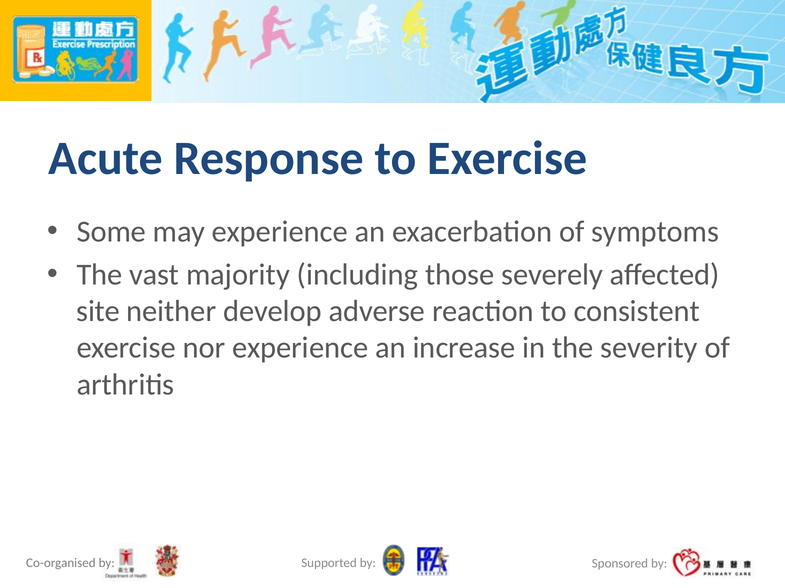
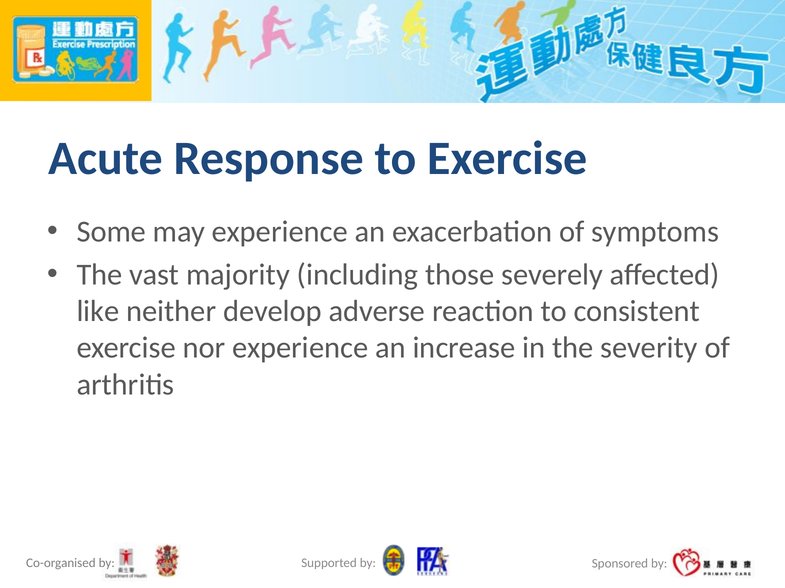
site: site -> like (98, 312)
